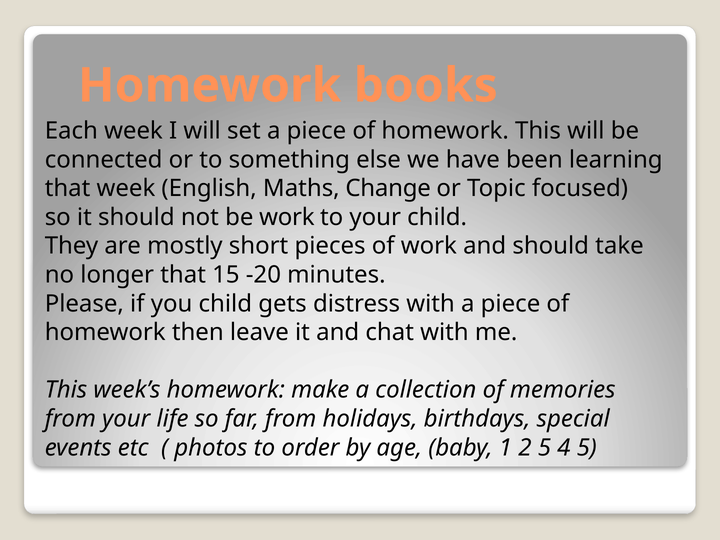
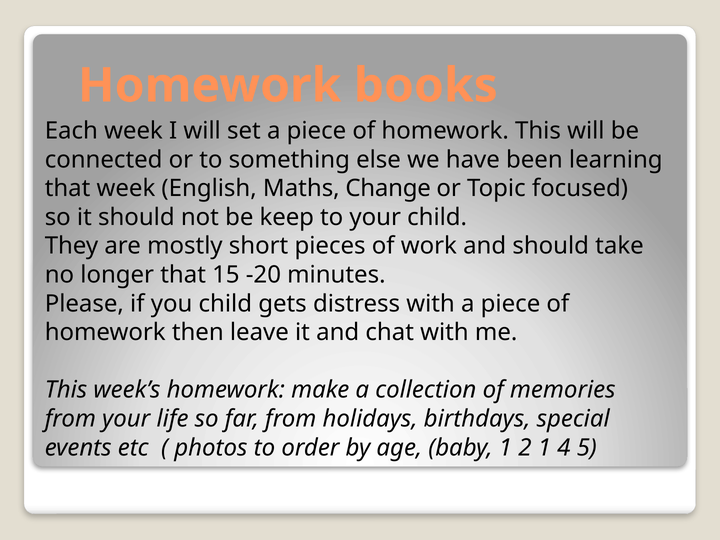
be work: work -> keep (287, 217)
2 5: 5 -> 1 (544, 448)
